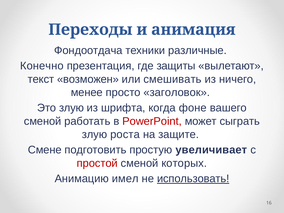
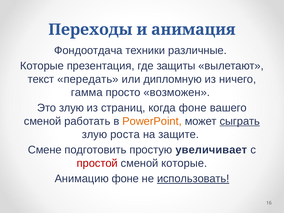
Конечно: Конечно -> Которые (42, 66)
возможен: возможен -> передать (88, 79)
смешивать: смешивать -> дипломную (173, 79)
менее: менее -> гамма (87, 92)
заголовок: заголовок -> возможен (177, 92)
шрифта: шрифта -> страниц (123, 108)
PowerPoint colour: red -> orange (152, 121)
сыграть underline: none -> present (240, 121)
сменой которых: которых -> которые (184, 163)
Анимацию имел: имел -> фоне (125, 179)
